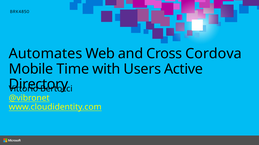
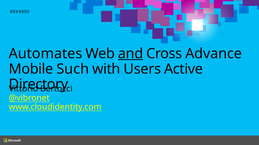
and underline: none -> present (131, 54)
Cordova: Cordova -> Advance (214, 54)
Time: Time -> Such (73, 69)
